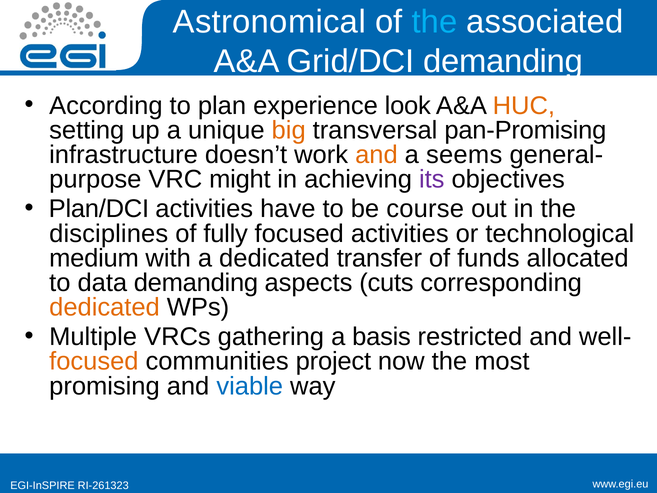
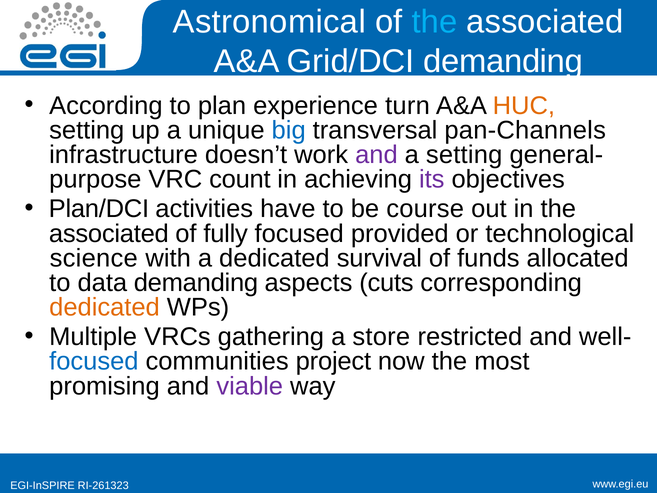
look: look -> turn (408, 106)
big colour: orange -> blue (289, 130)
pan-Promising: pan-Promising -> pan-Channels (525, 130)
and colour: orange -> purple (376, 155)
a seems: seems -> setting (464, 155)
might: might -> count (240, 179)
disciplines: disciplines -> associated (109, 233)
focused activities: activities -> provided (400, 233)
medium: medium -> science (94, 258)
transfer: transfer -> survival (379, 258)
basis: basis -> store (381, 337)
focused colour: orange -> blue (94, 361)
viable colour: blue -> purple (250, 386)
